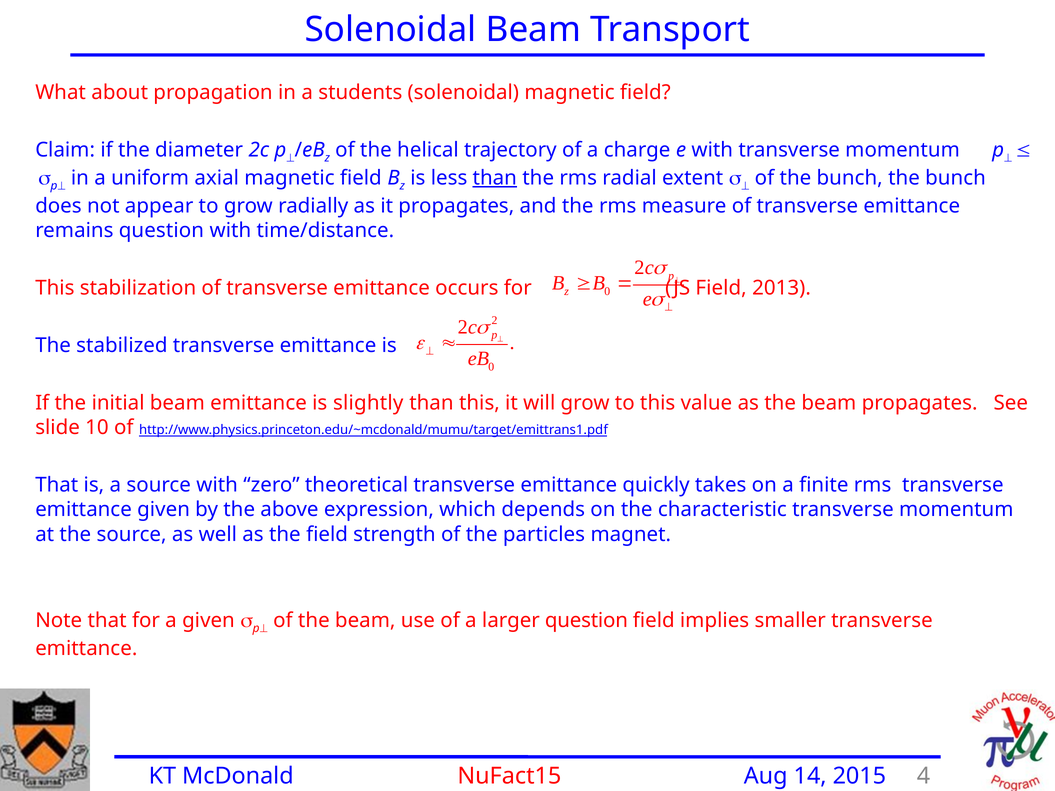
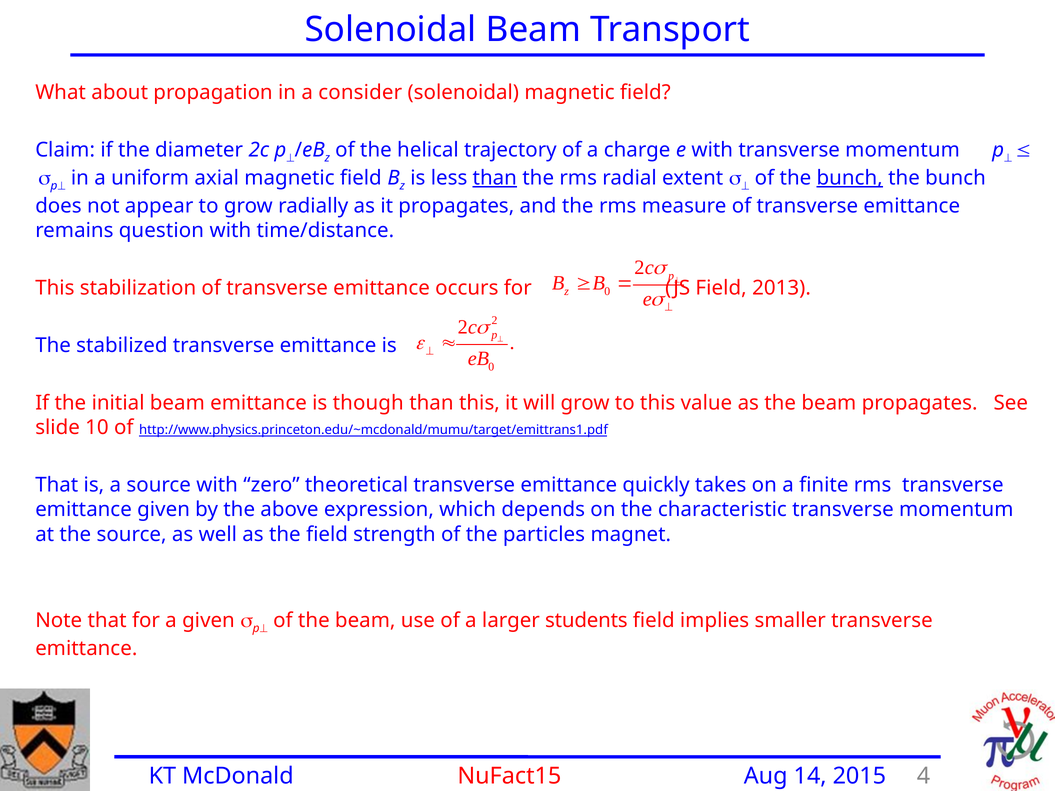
students: students -> consider (360, 93)
bunch underline: none -> present (850, 178)
slightly: slightly -> though (368, 403)
larger question: question -> students (586, 621)
